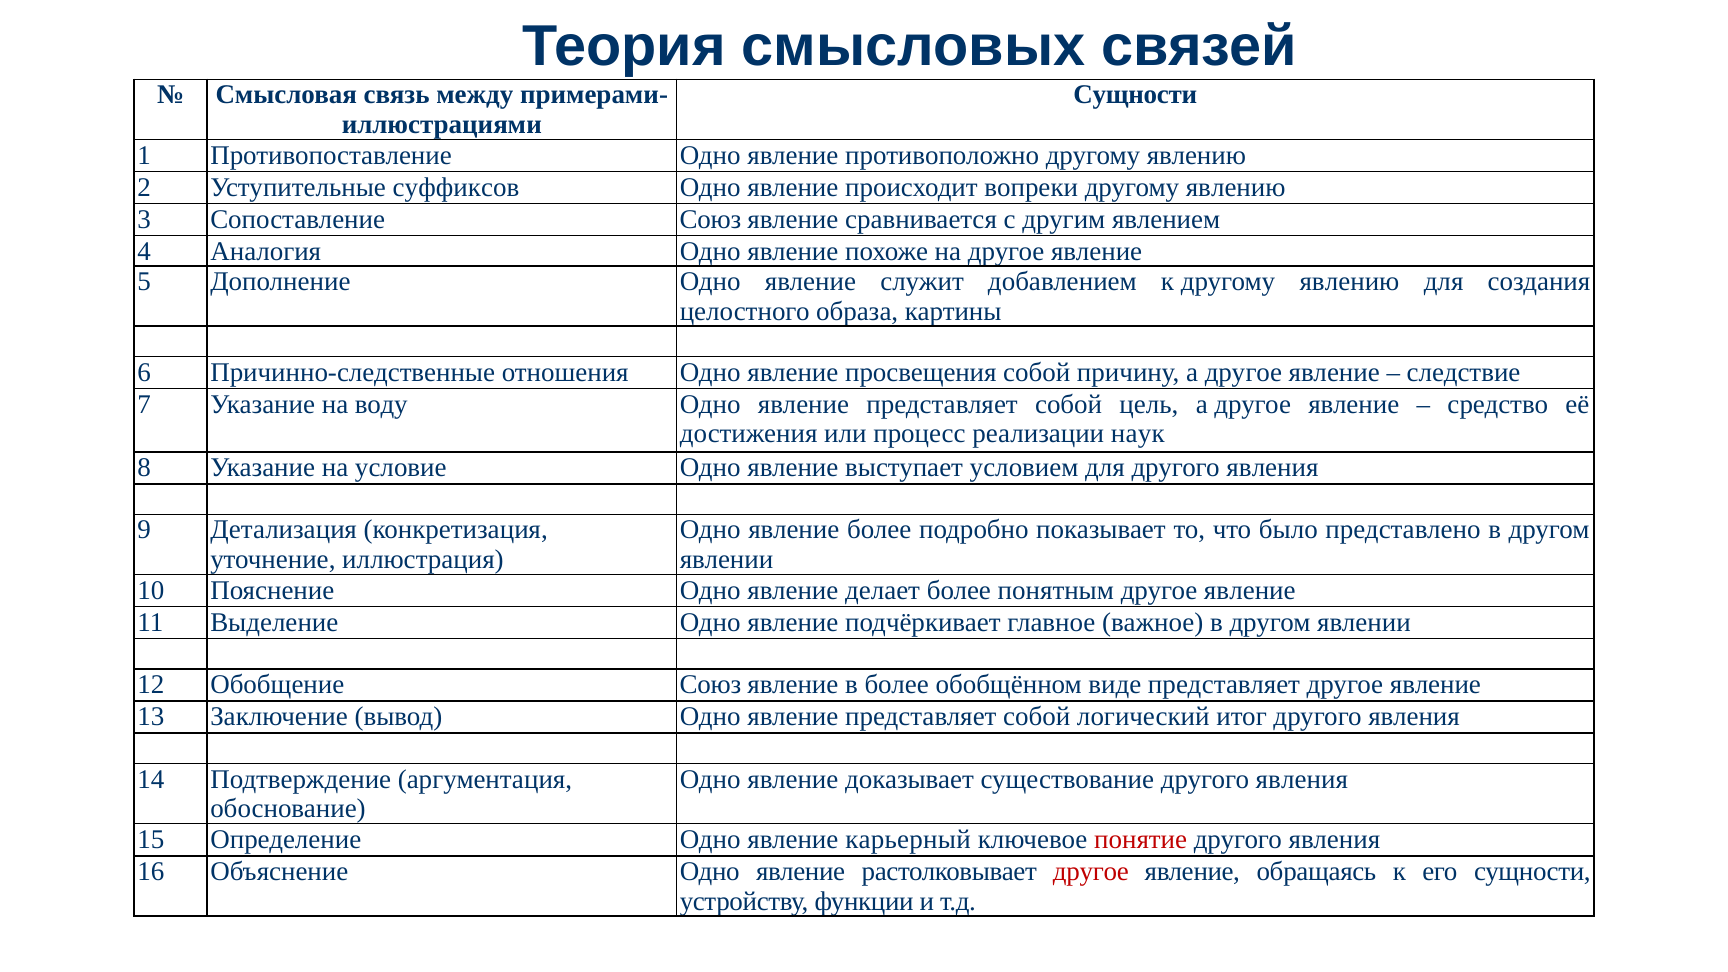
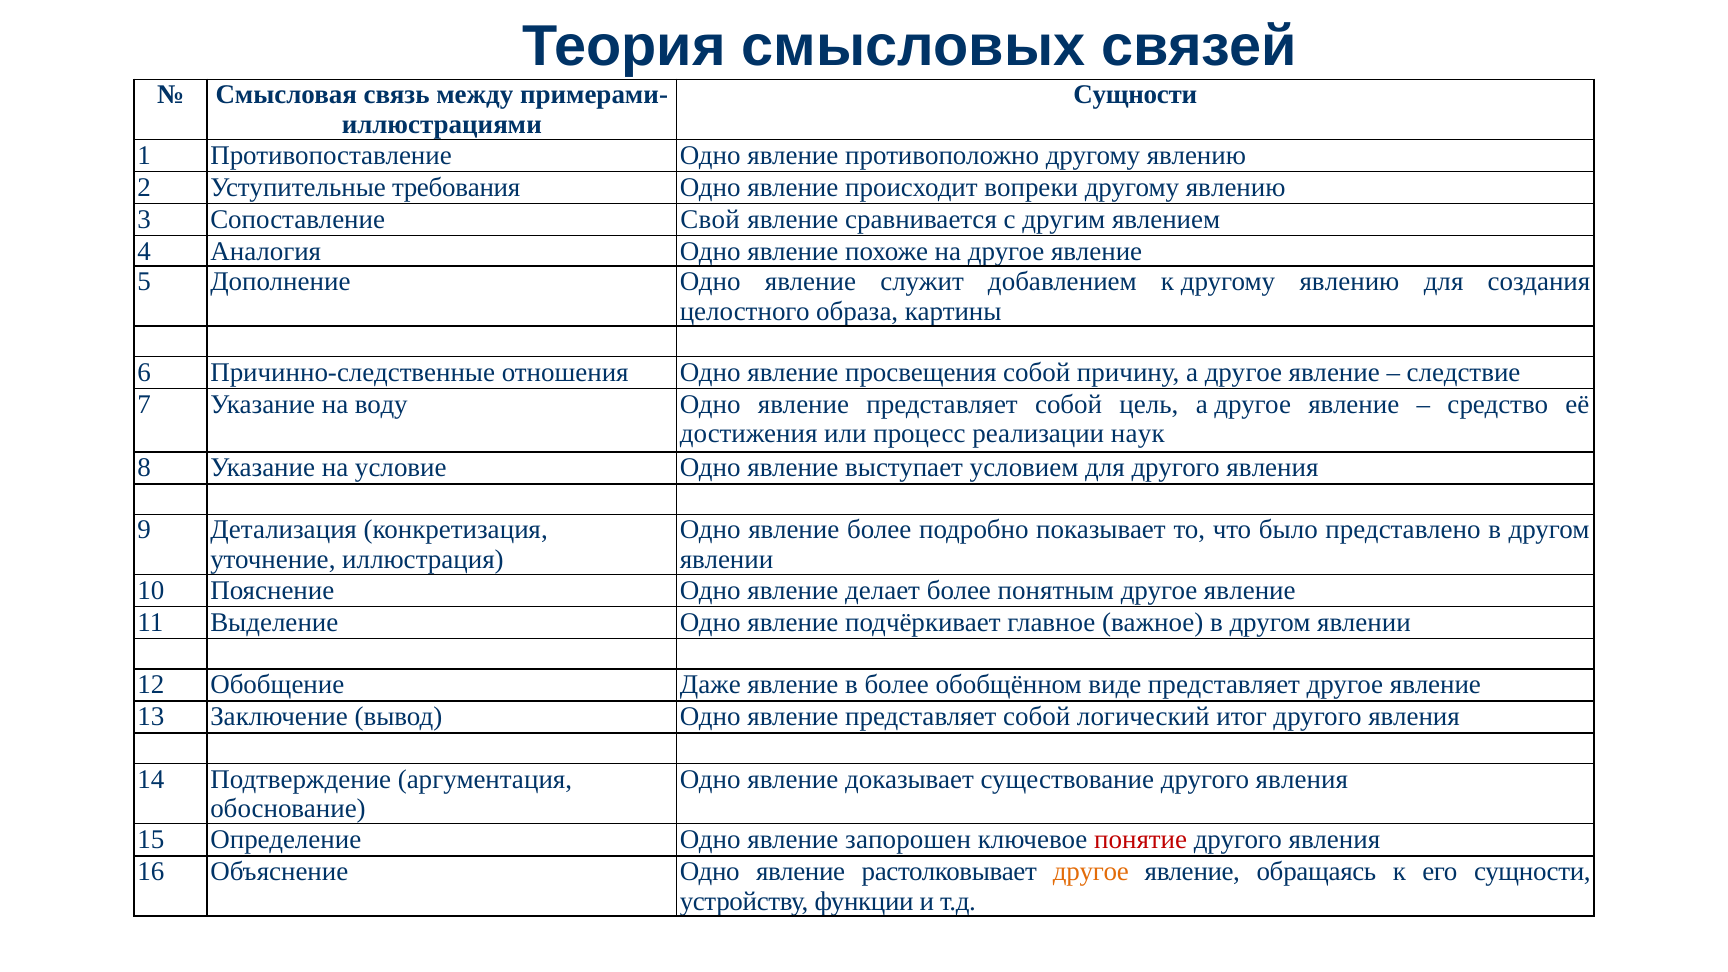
суффиксов: суффиксов -> требования (456, 187)
Сопоставление Союз: Союз -> Свой (710, 219)
Обобщение Союз: Союз -> Даже (710, 685)
карьерный: карьерный -> запорошен (908, 840)
другое colour: red -> orange (1091, 872)
